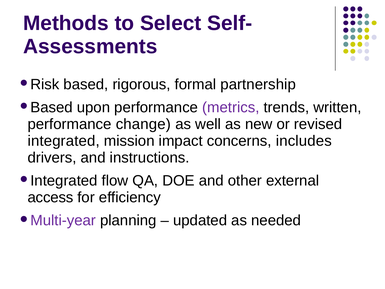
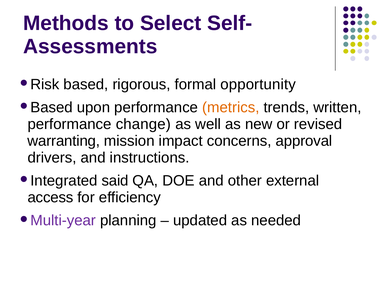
partnership: partnership -> opportunity (258, 84)
metrics colour: purple -> orange (231, 107)
integrated: integrated -> warranting (64, 141)
includes: includes -> approval (304, 141)
flow: flow -> said (115, 181)
